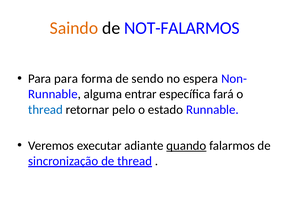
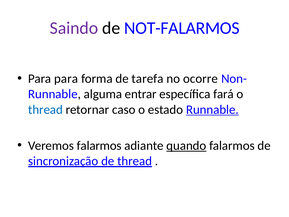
Saindo colour: orange -> purple (74, 28)
sendo: sendo -> tarefa (148, 79)
espera: espera -> ocorre (200, 79)
pelo: pelo -> caso (124, 109)
Runnable underline: none -> present (212, 109)
Veremos executar: executar -> falarmos (99, 145)
